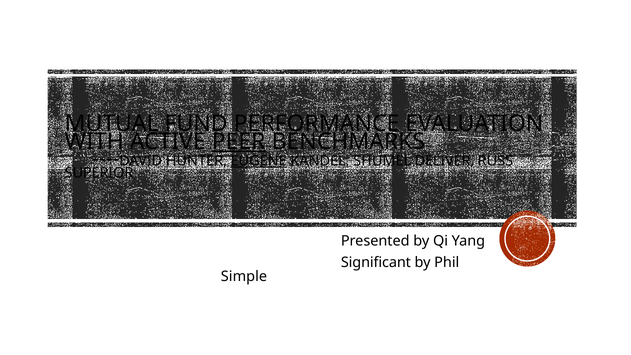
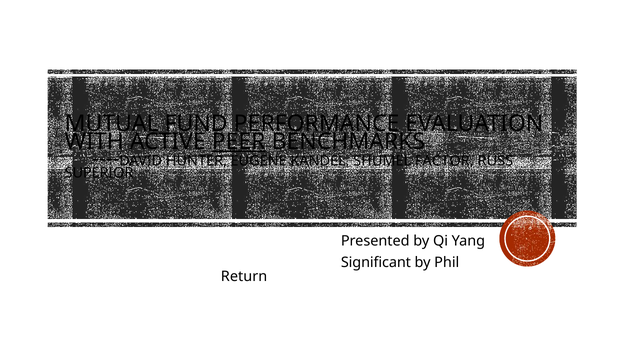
EUGENE underline: present -> none (259, 161)
DELIVER: DELIVER -> FACTOR (444, 161)
Simple: Simple -> Return (244, 276)
